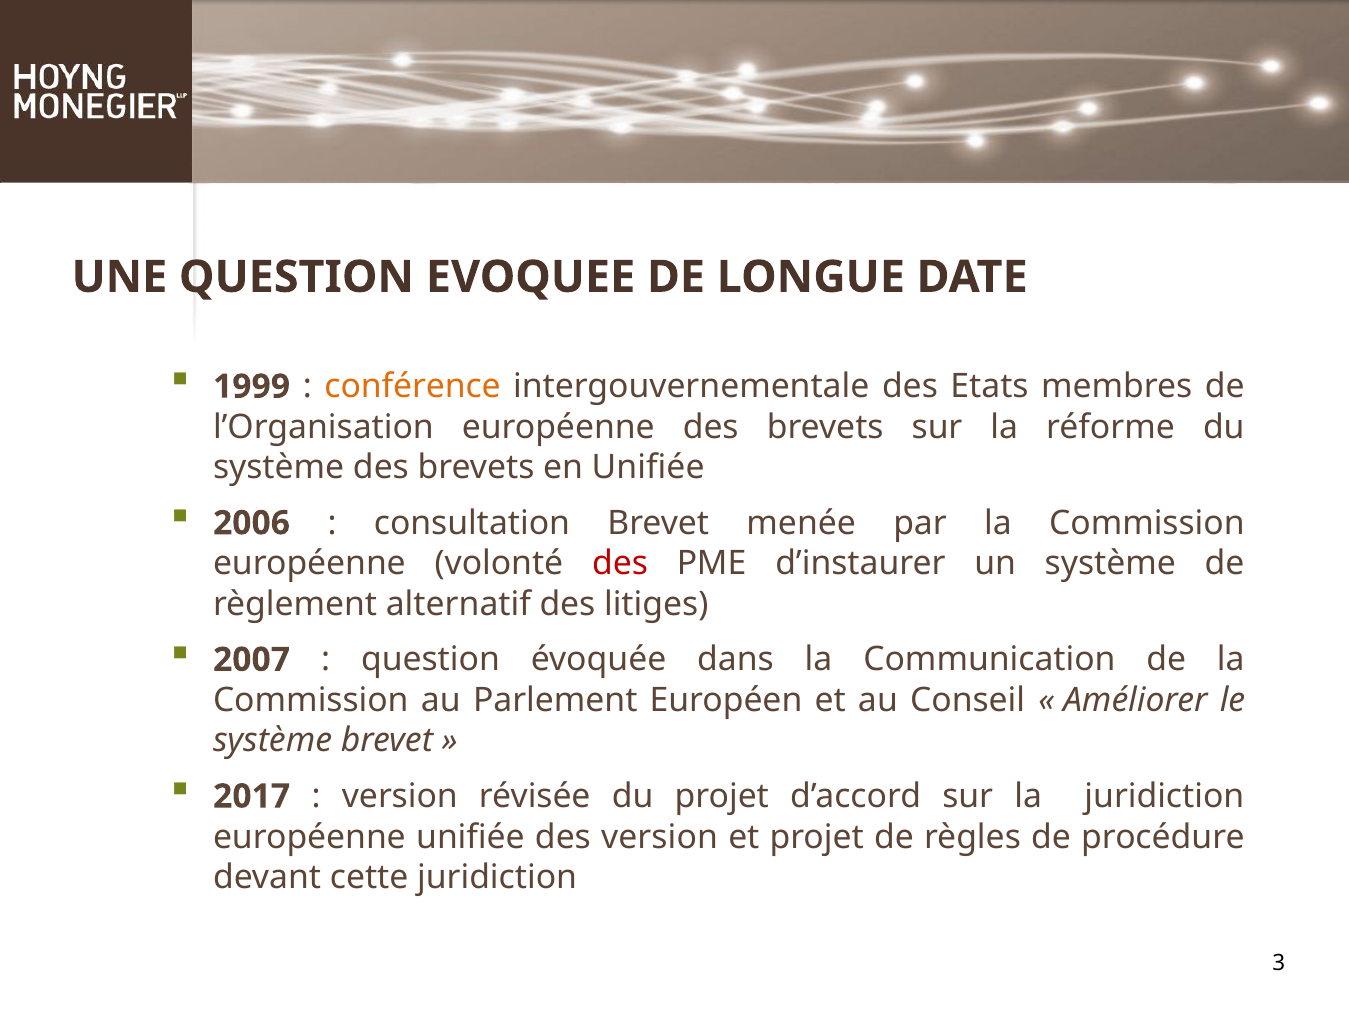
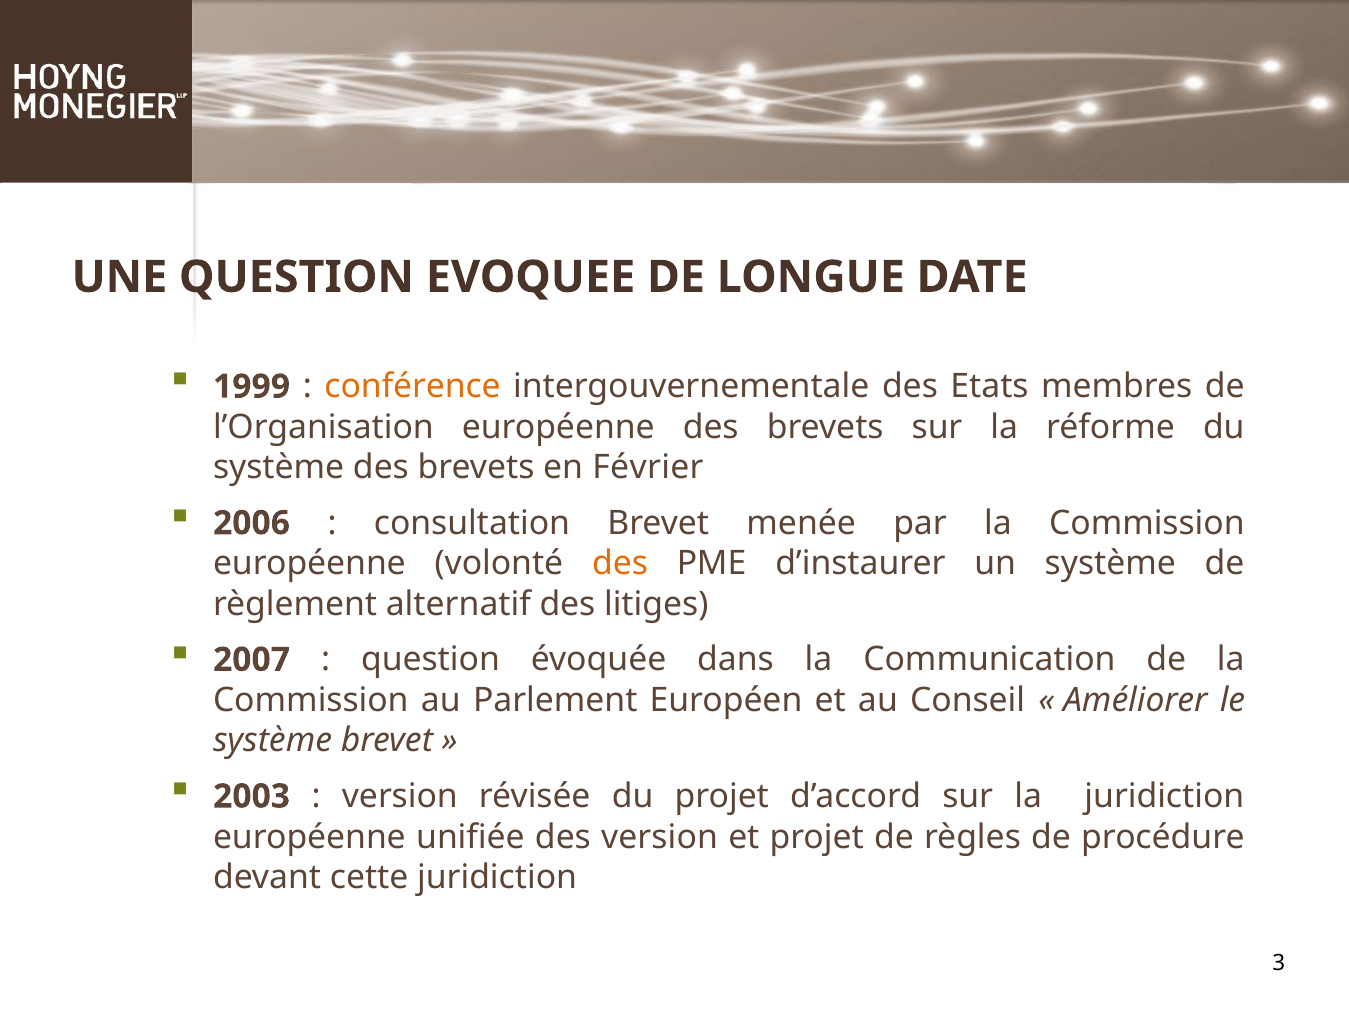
en Unifiée: Unifiée -> Février (648, 467)
des colour: red -> orange (620, 563)
2017: 2017 -> 2003 (252, 796)
